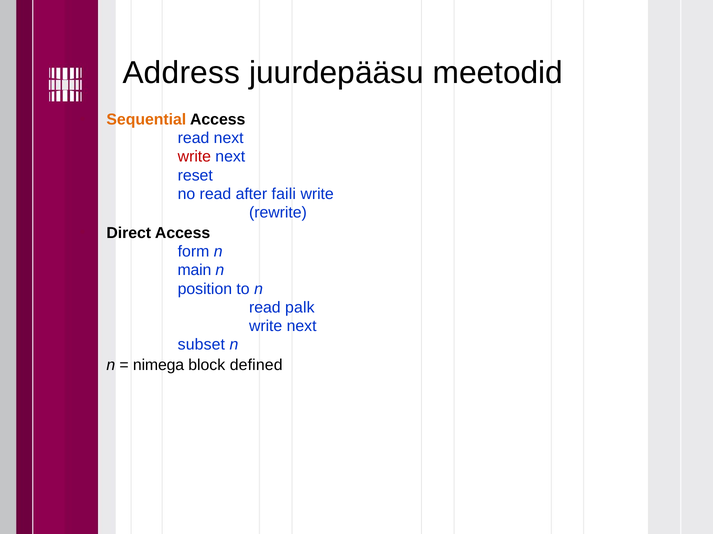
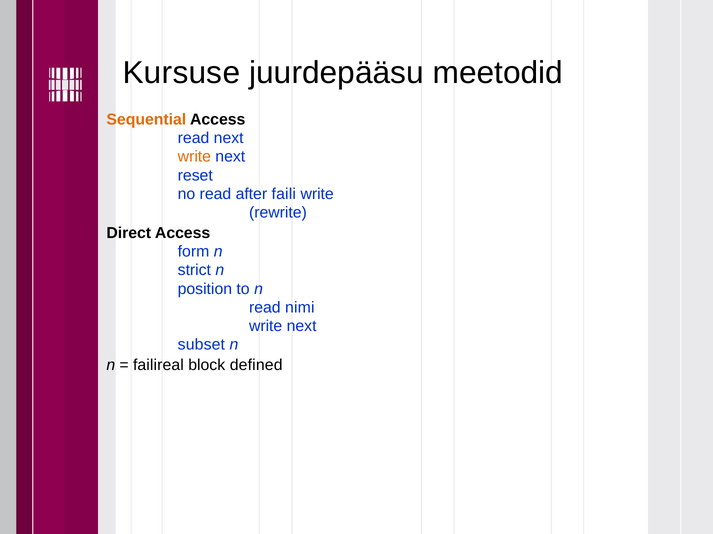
Address: Address -> Kursuse (181, 73)
write colour: red -> orange (194, 157)
main: main -> strict (194, 271)
palk: palk -> nimi (300, 308)
nimega: nimega -> failireal (158, 366)
